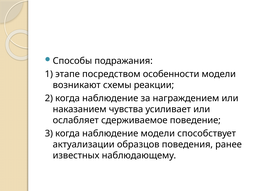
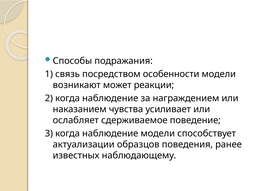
этапе: этапе -> связь (68, 74)
схемы: схемы -> может (117, 85)
